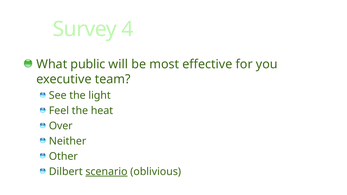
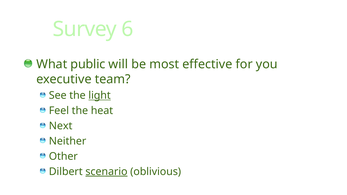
4: 4 -> 6 (127, 29)
light underline: none -> present (100, 96)
Over: Over -> Next (61, 126)
